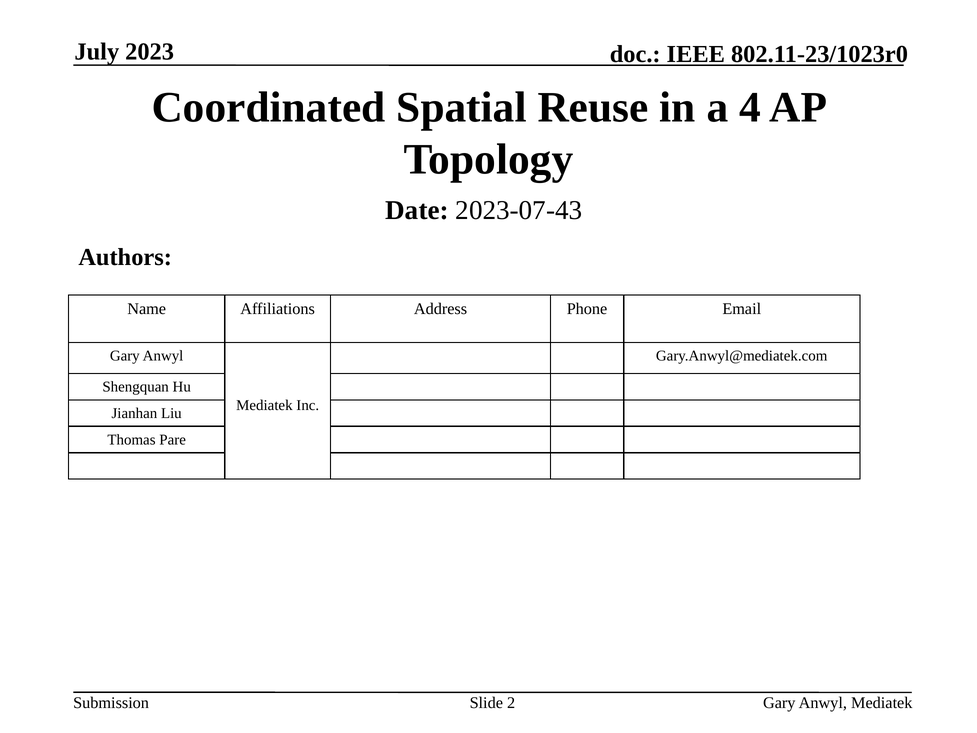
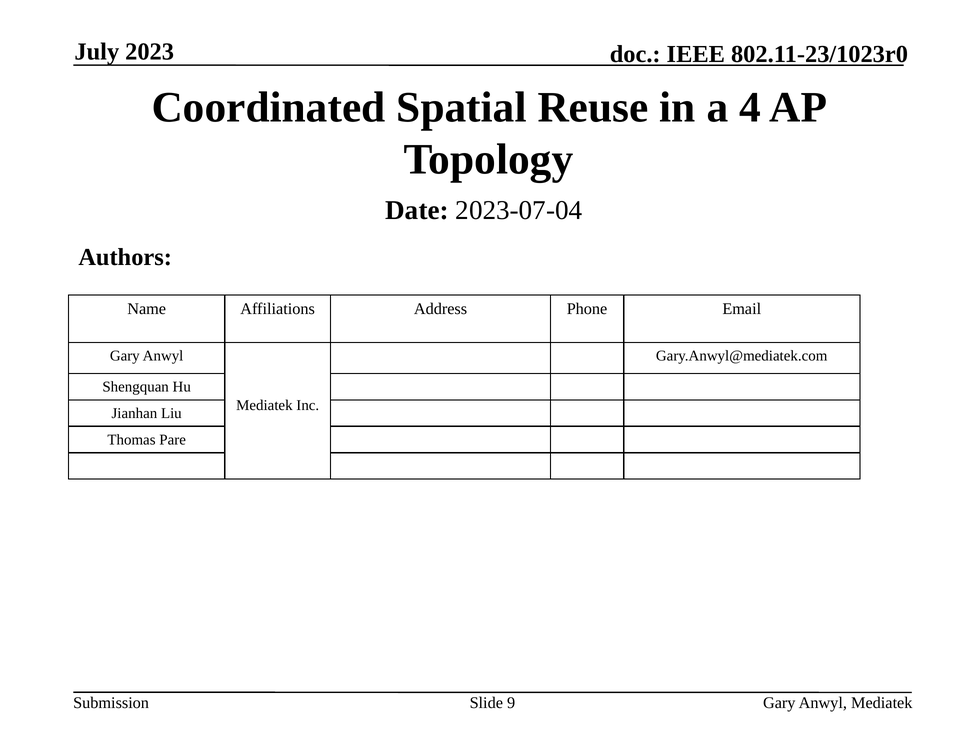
2023-07-43: 2023-07-43 -> 2023-07-04 (519, 210)
2: 2 -> 9 (511, 703)
